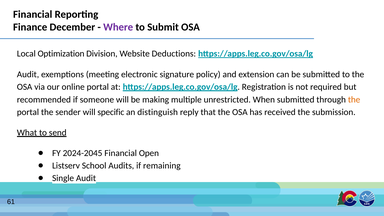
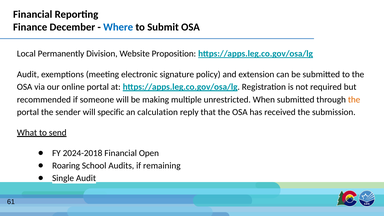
Where colour: purple -> blue (118, 27)
Optimization: Optimization -> Permanently (61, 54)
Deductions: Deductions -> Proposition (174, 54)
distinguish: distinguish -> calculation (158, 112)
2024-2045: 2024-2045 -> 2024-2018 (83, 153)
Listserv: Listserv -> Roaring (66, 166)
